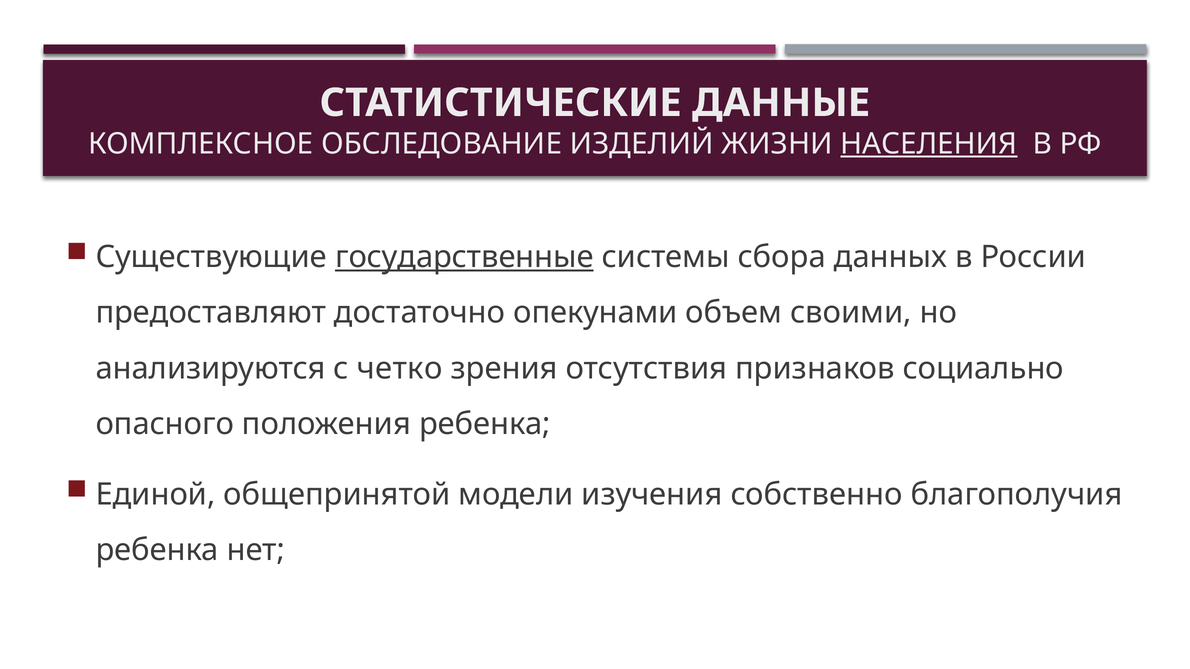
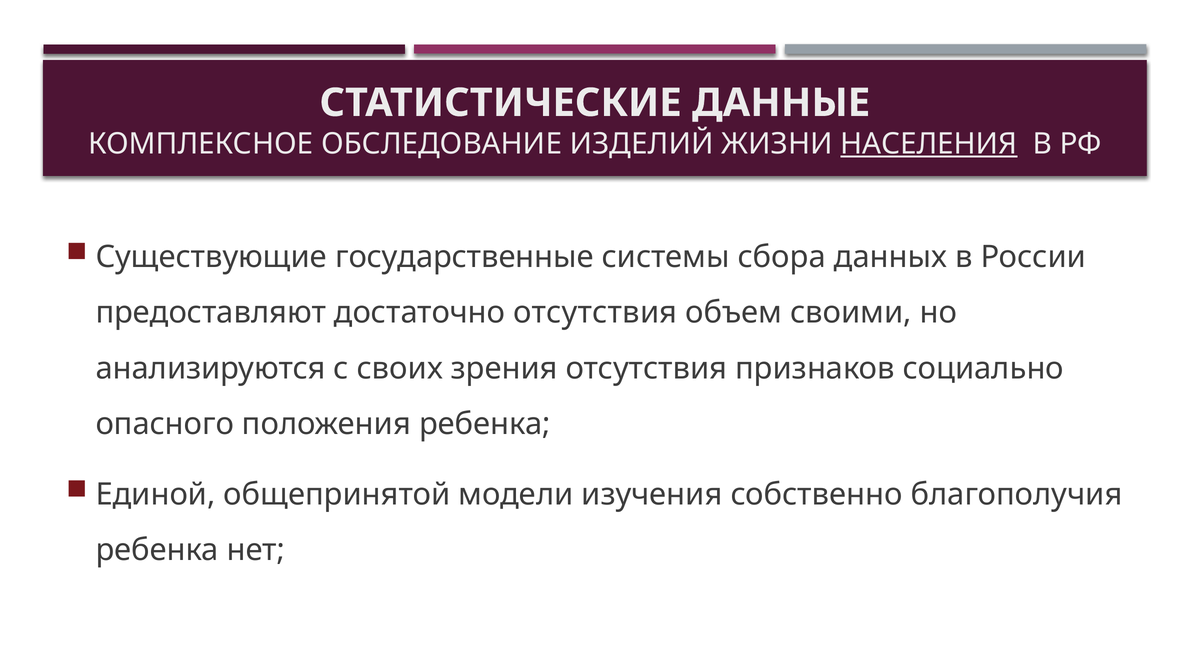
государственные underline: present -> none (464, 257)
достаточно опекунами: опекунами -> отсутствия (595, 313)
четко: четко -> своих (400, 369)
